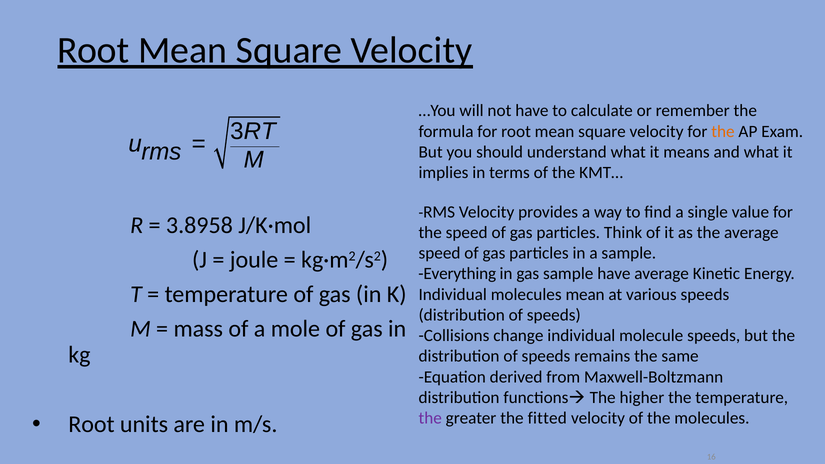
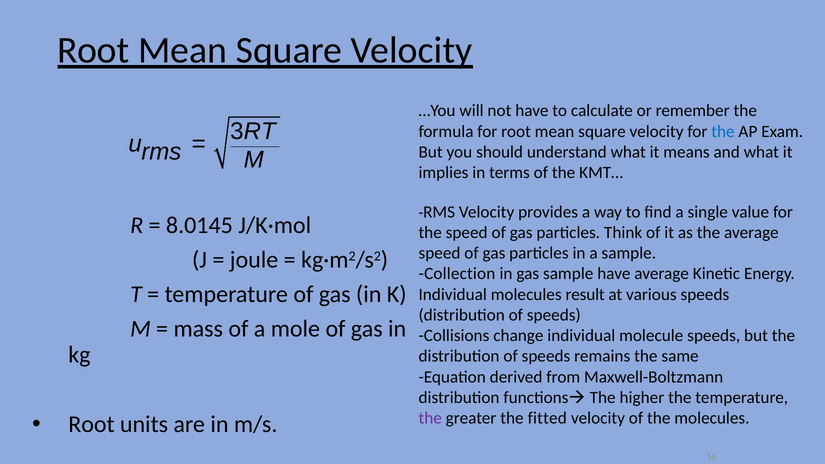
the colour: orange -> blue (723, 131)
3.8958: 3.8958 -> 8.0145 (199, 225)
Everything: Everything -> Collection (457, 274)
molecules mean: mean -> result (585, 294)
